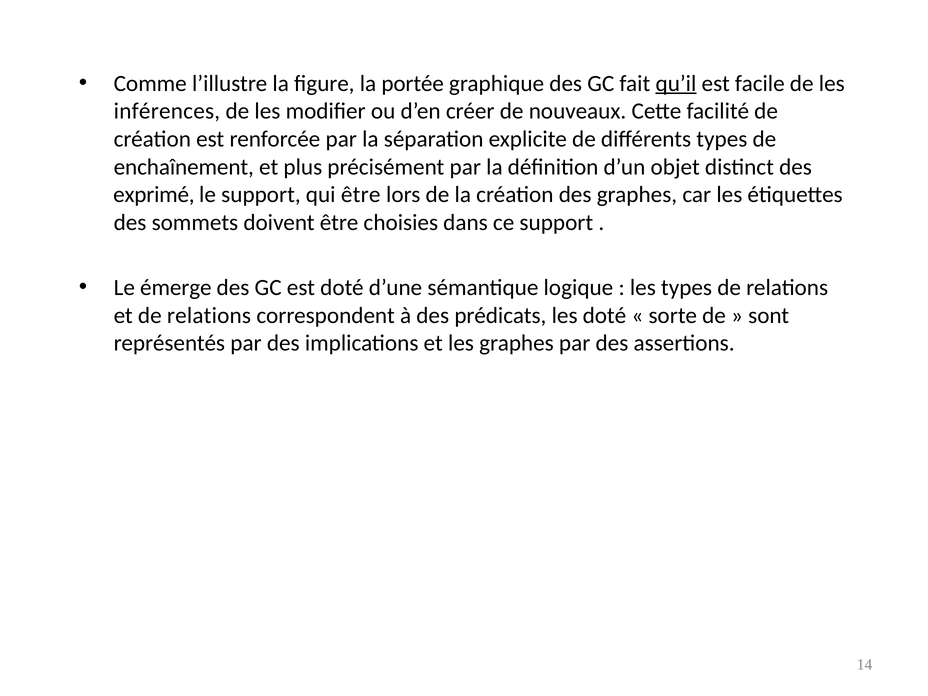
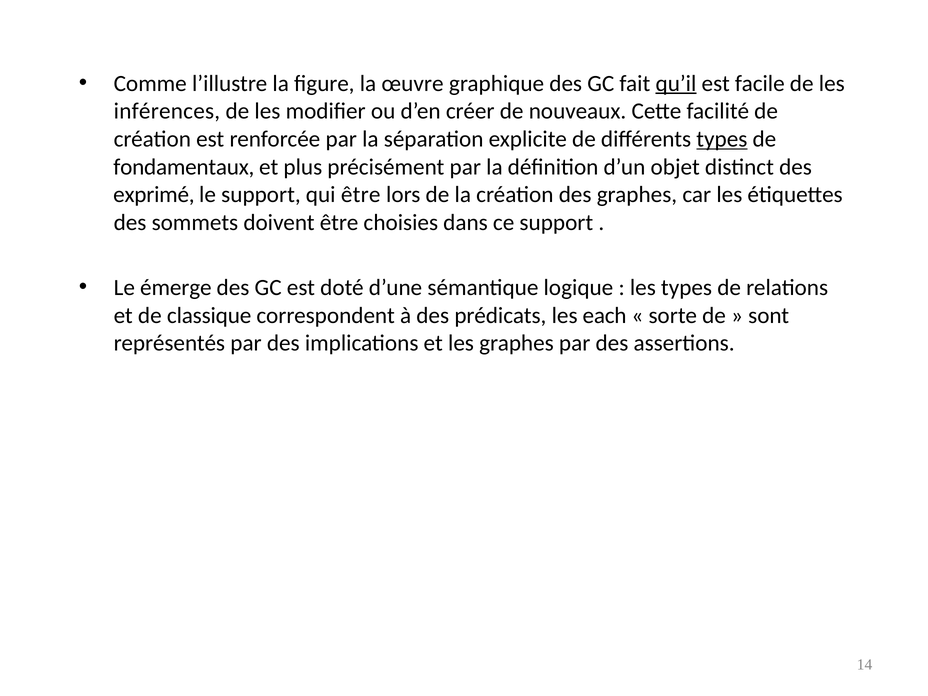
portée: portée -> œuvre (413, 83)
types underline: none -> present (722, 139)
enchaînement: enchaînement -> fondamentaux (184, 167)
et de relations: relations -> classique (209, 315)
les doté: doté -> each (605, 315)
